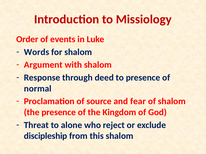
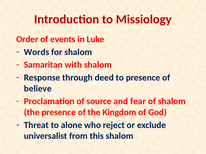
Argument: Argument -> Samaritan (43, 65)
normal: normal -> believe (38, 89)
discipleship: discipleship -> universalist (46, 136)
